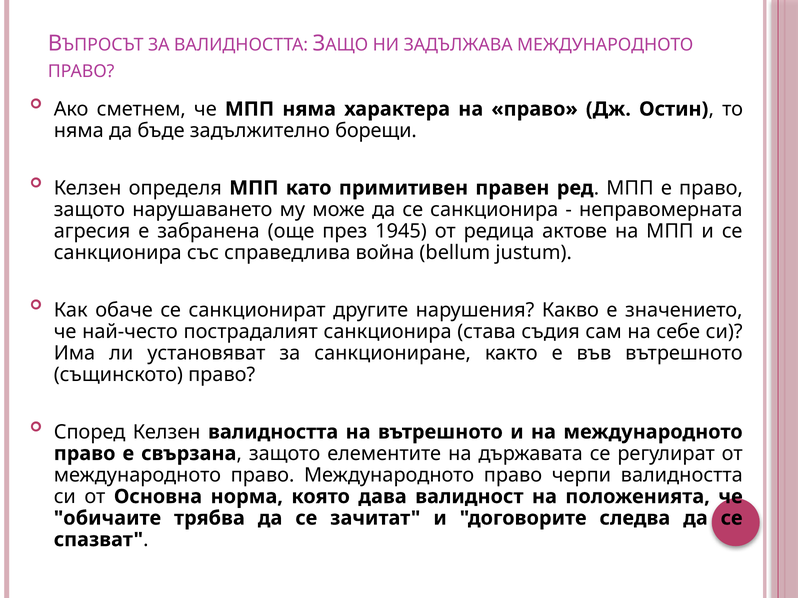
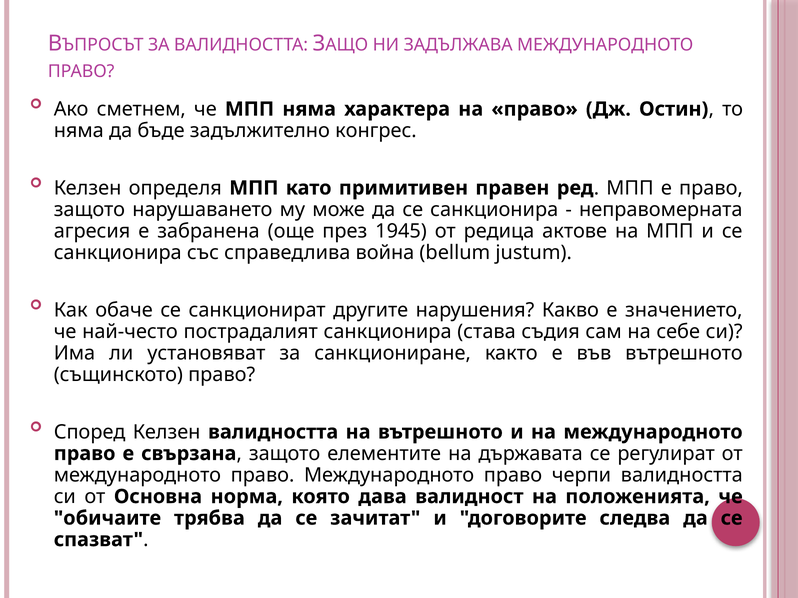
борещи: борещи -> конгрес (376, 131)
